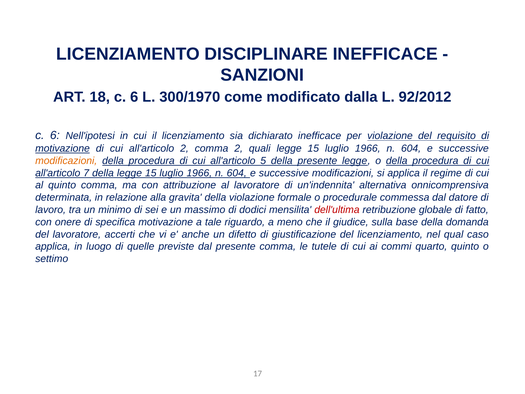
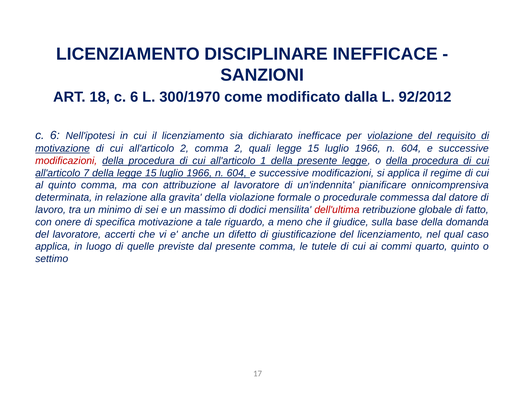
modificazioni colour: orange -> red (66, 161)
5: 5 -> 1 (263, 161)
alternativa: alternativa -> pianificare (383, 185)
